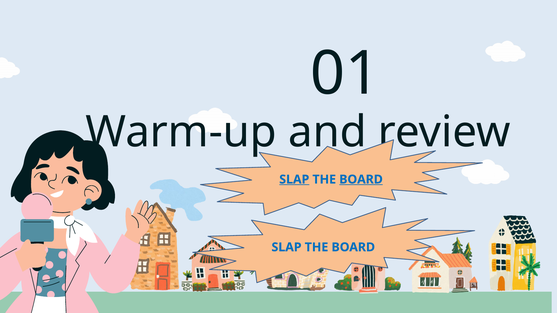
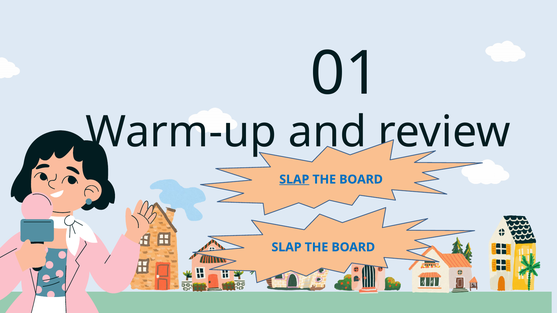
BOARD underline: present -> none (361, 180)
